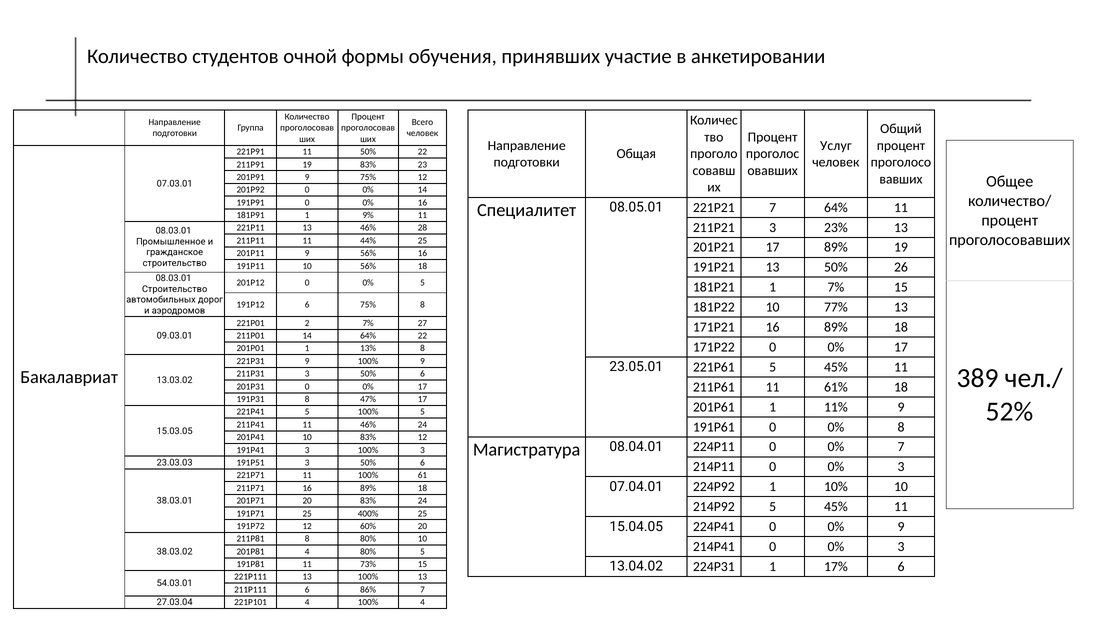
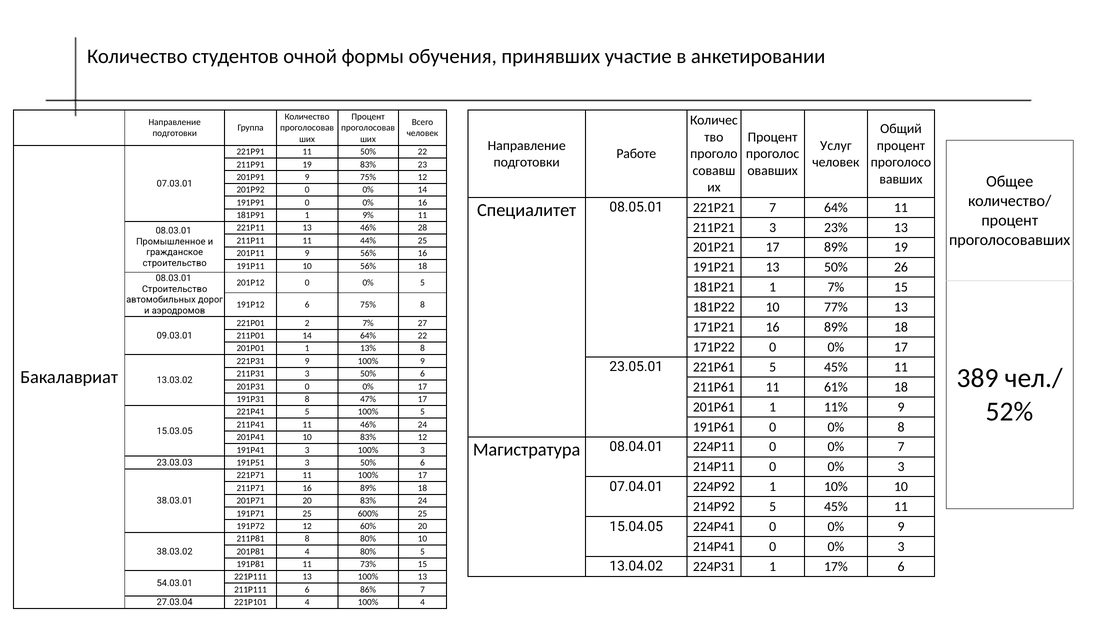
Общая: Общая -> Работе (636, 154)
100% 61: 61 -> 17 (422, 475)
400%: 400% -> 600% (368, 513)
